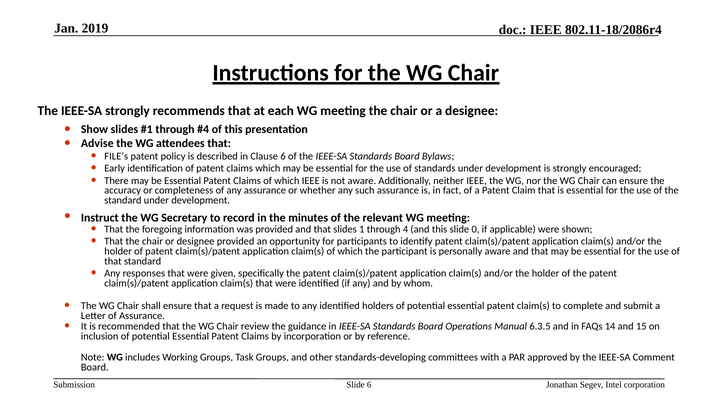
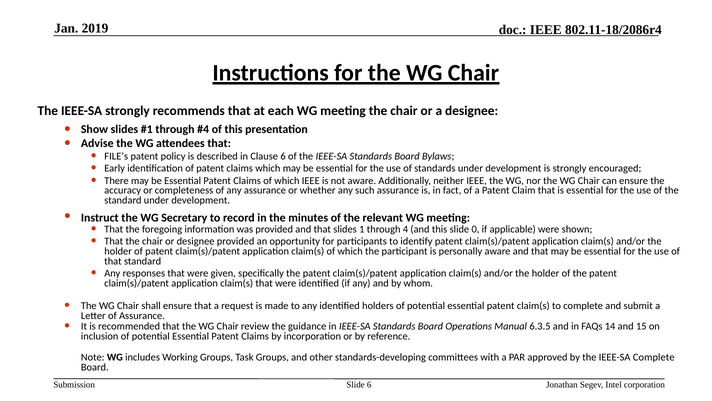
IEEE-SA Comment: Comment -> Complete (654, 357)
